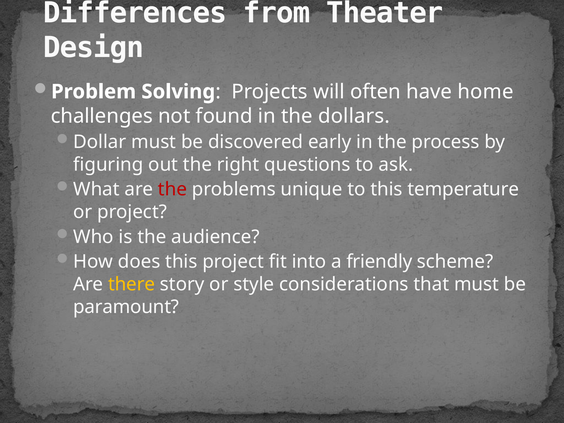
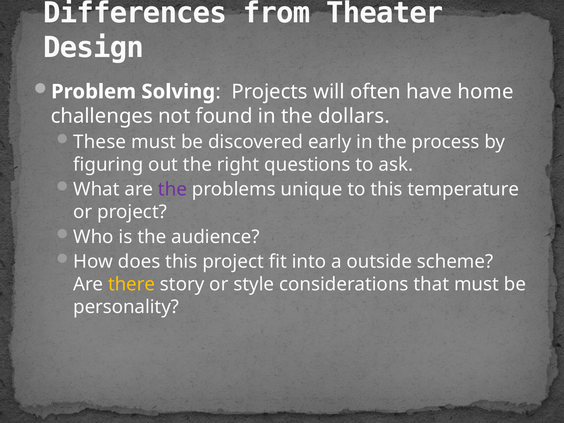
Dollar: Dollar -> These (100, 142)
the colour: red -> purple (172, 189)
friendly: friendly -> outside (379, 262)
paramount: paramount -> personality (126, 307)
